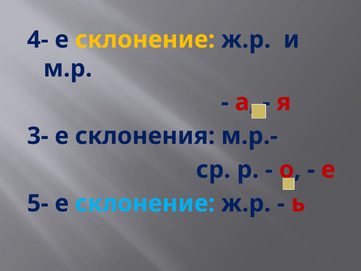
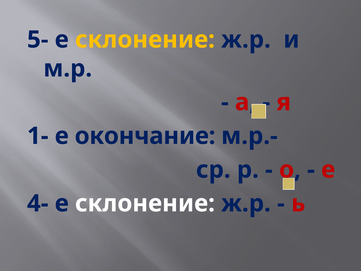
4-: 4- -> 5- (38, 40)
3-: 3- -> 1- (38, 136)
склонения: склонения -> окончание (145, 136)
5-: 5- -> 4- (38, 203)
склонение colour: light blue -> white (145, 203)
